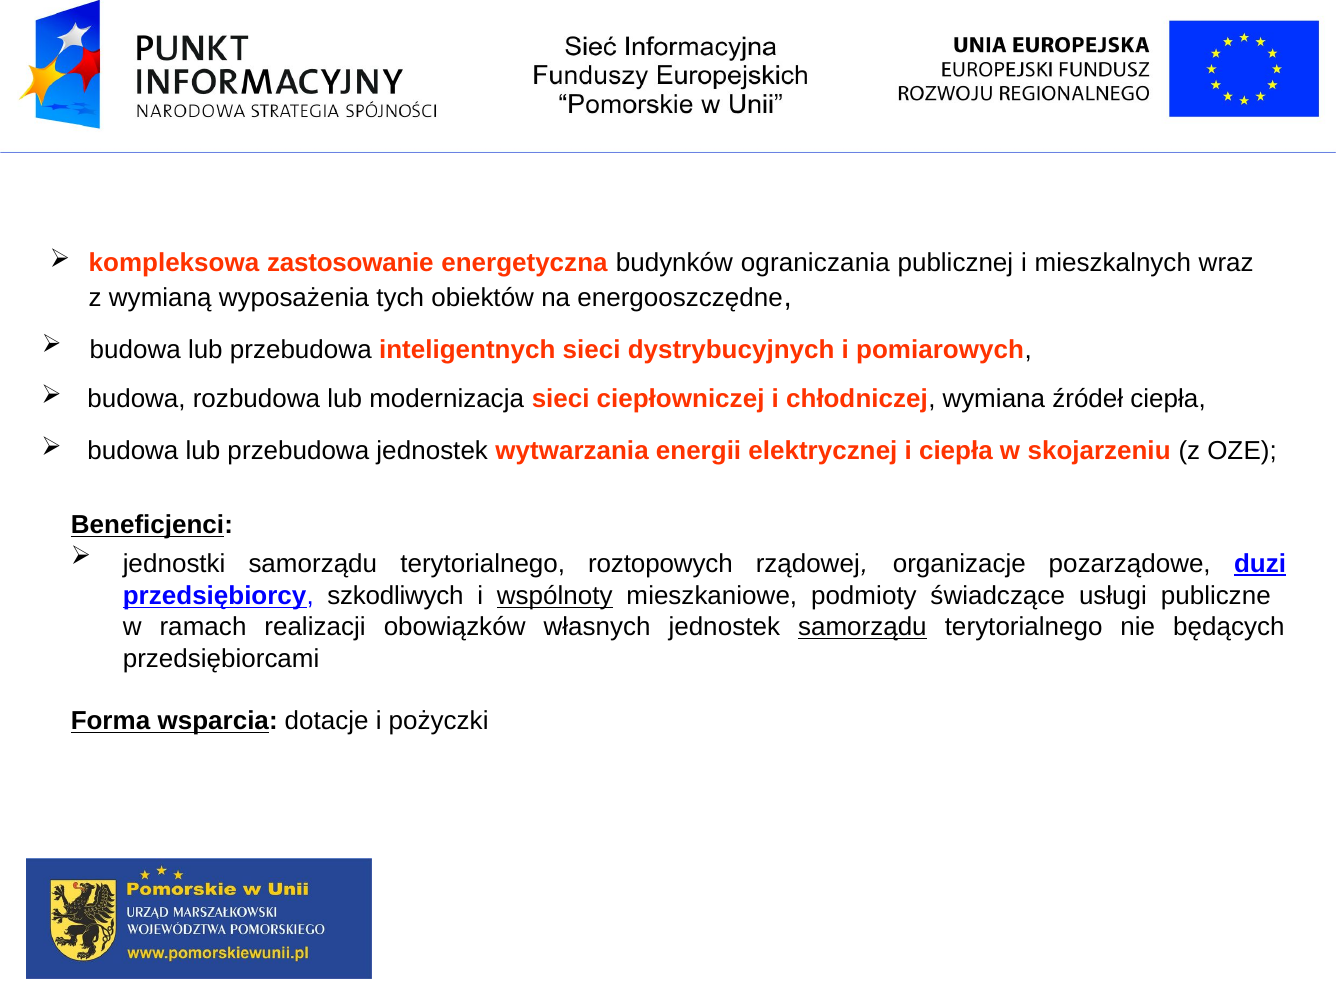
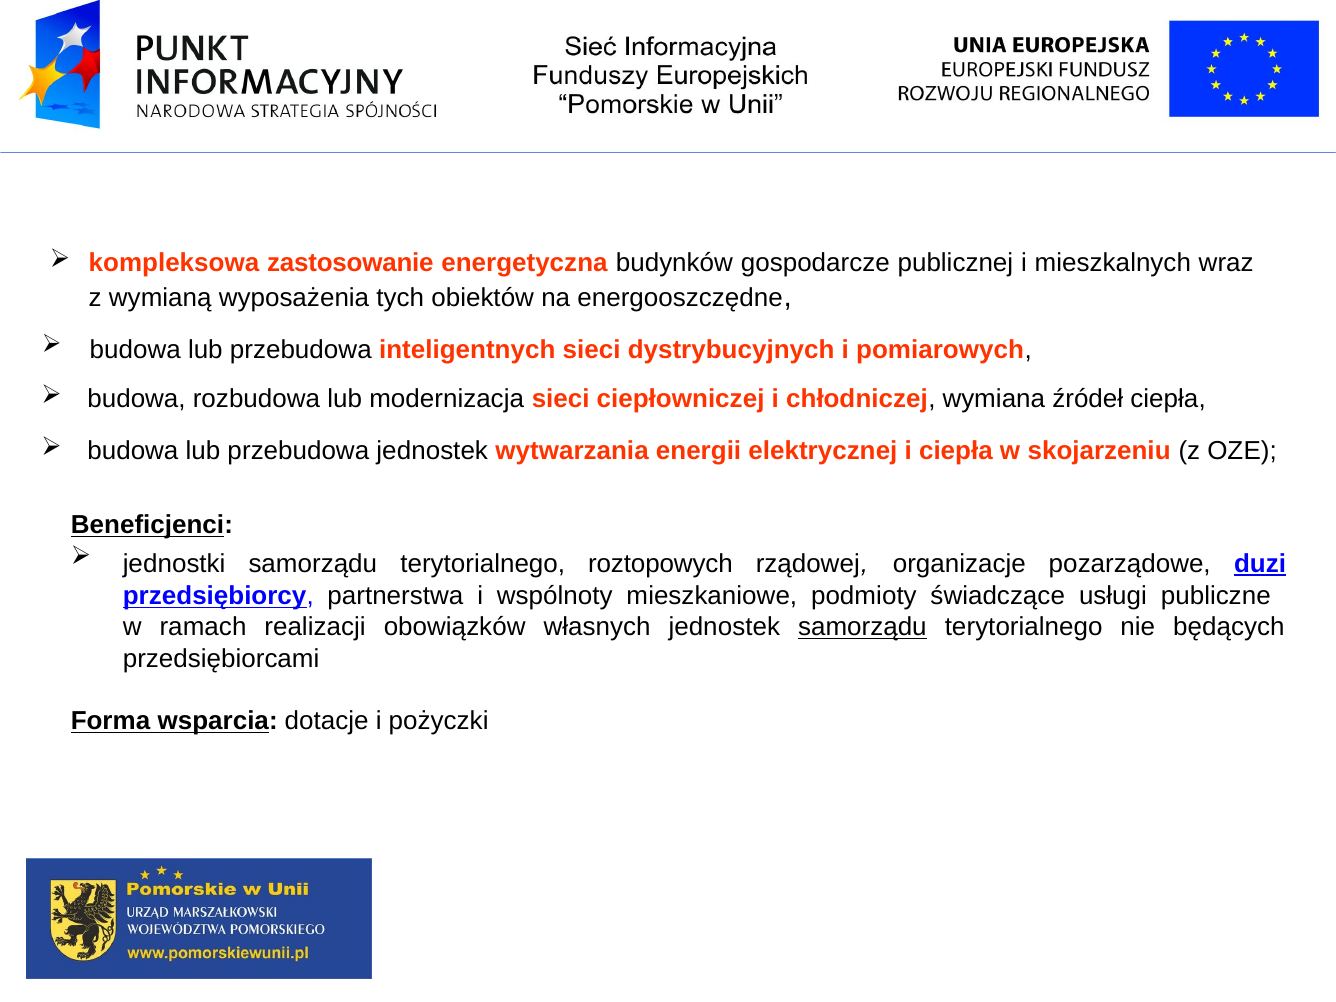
ograniczania: ograniczania -> gospodarcze (815, 263)
szkodliwych: szkodliwych -> partnerstwa (395, 596)
wspólnoty underline: present -> none (555, 596)
